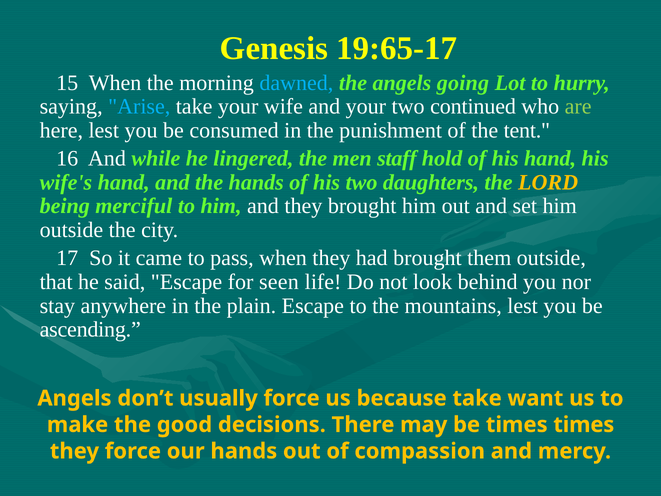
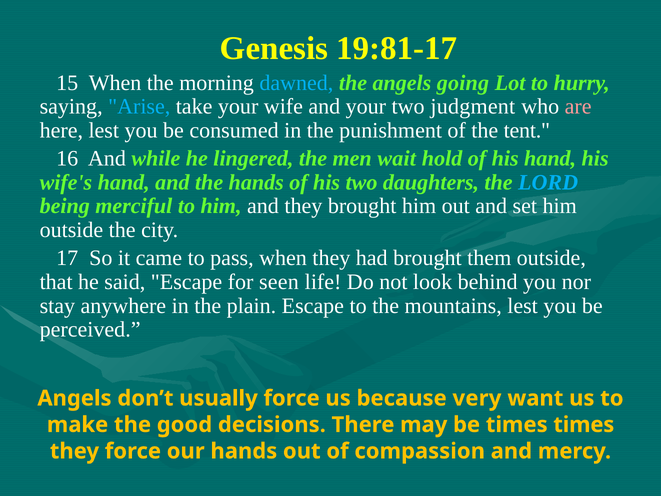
19:65-17: 19:65-17 -> 19:81-17 (397, 48)
continued: continued -> judgment (473, 107)
are colour: light green -> pink (578, 107)
staff: staff -> wait (397, 158)
LORD colour: yellow -> light blue (548, 182)
ascending: ascending -> perceived (90, 329)
because take: take -> very (477, 398)
